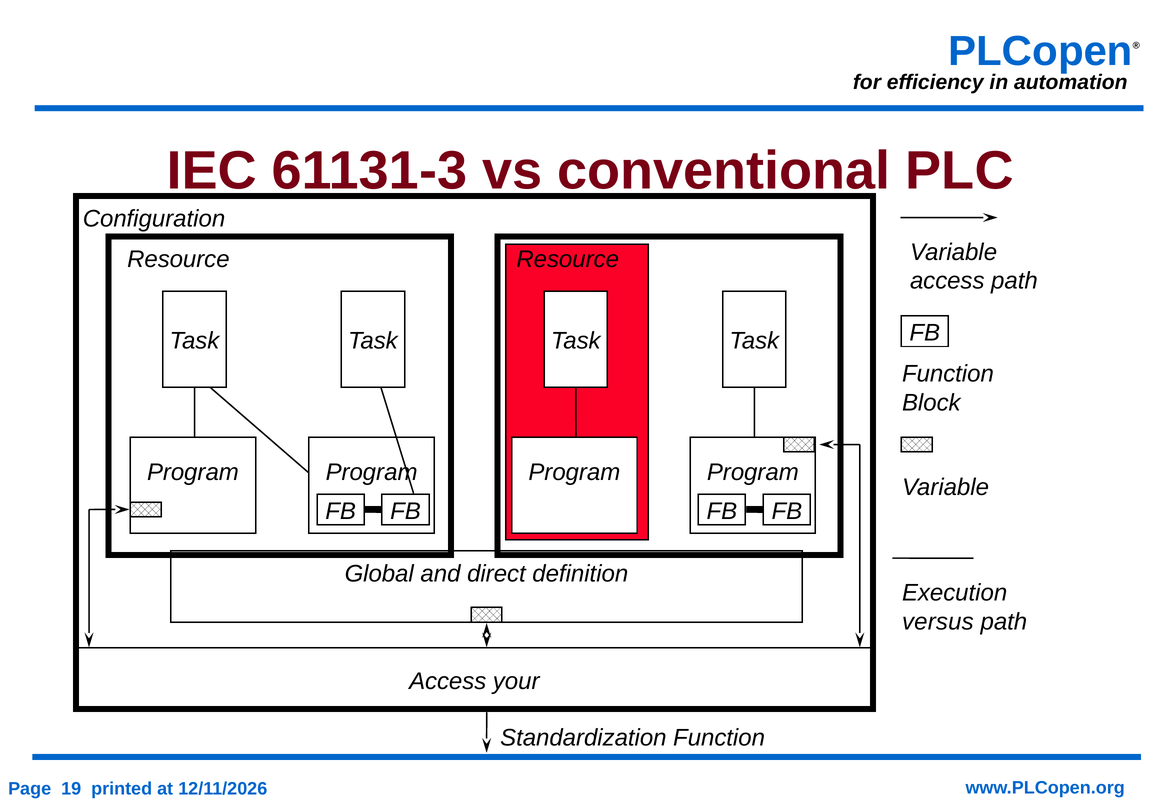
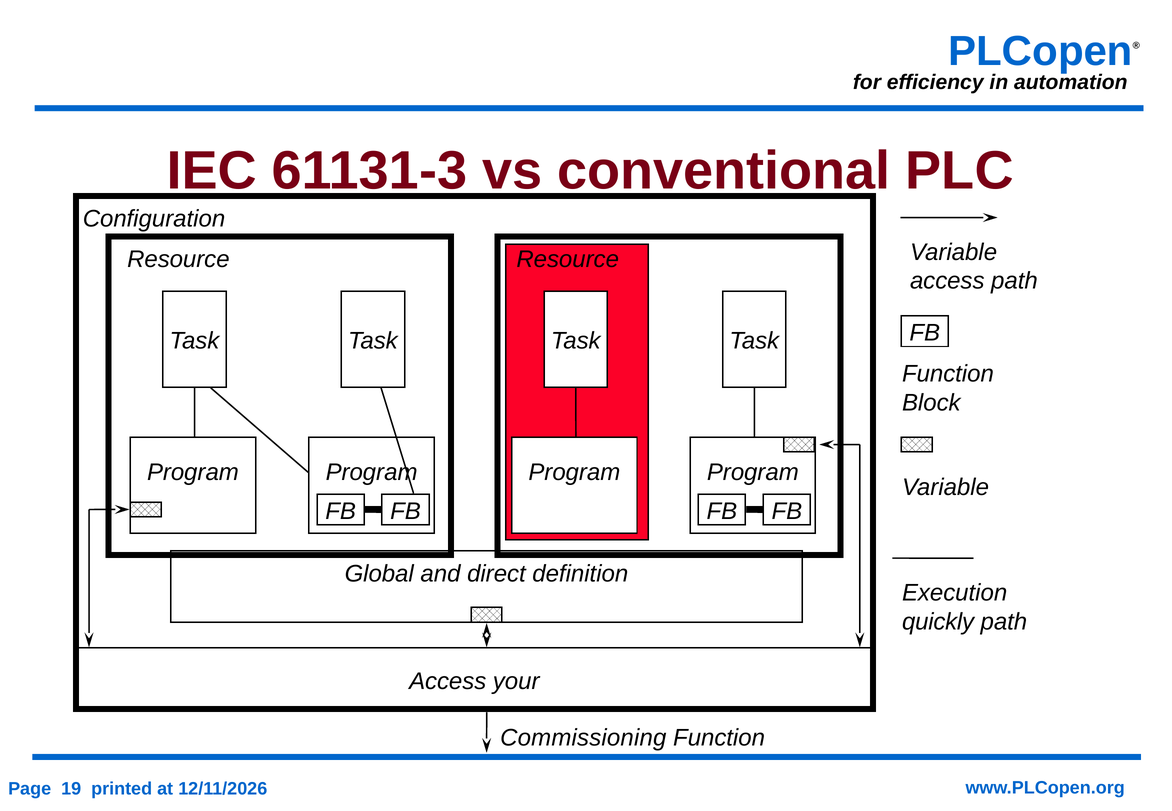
versus: versus -> quickly (938, 622)
Standardization: Standardization -> Commissioning (583, 738)
